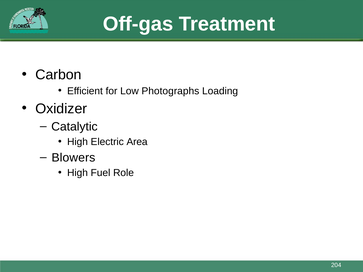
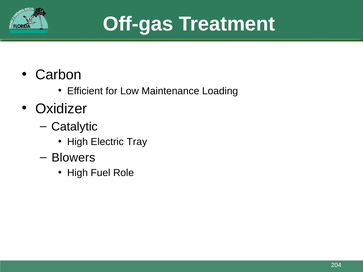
Photographs: Photographs -> Maintenance (170, 91)
Area: Area -> Tray (137, 142)
